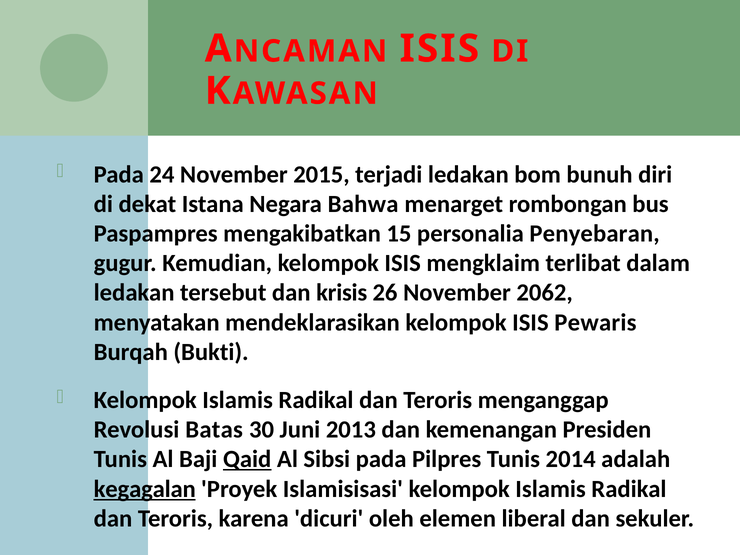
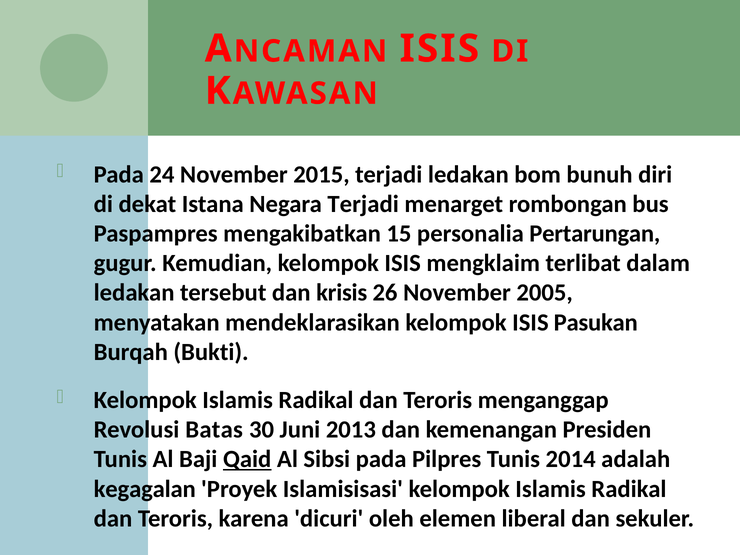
Negara Bahwa: Bahwa -> Terjadi (363, 204)
Penyebaran: Penyebaran -> Pertarungan (595, 234)
2062: 2062 -> 2005 (545, 293)
Pewaris: Pewaris -> Pasukan (596, 322)
kegagalan underline: present -> none (145, 489)
